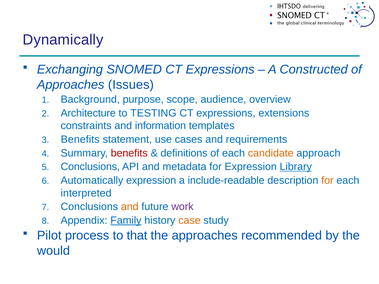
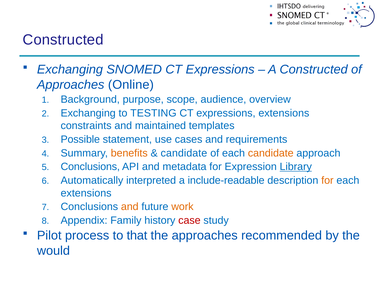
Dynamically: Dynamically -> Constructed (63, 40)
Issues: Issues -> Online (131, 85)
Architecture: Architecture -> Exchanging (88, 113)
information: information -> maintained (160, 126)
Benefits: Benefits -> Possible (80, 140)
benefits colour: red -> orange (129, 153)
definitions: definitions -> candidate (184, 153)
Automatically expression: expression -> interpreted (151, 181)
interpreted: interpreted -> extensions (86, 193)
work colour: purple -> orange (182, 207)
Family underline: present -> none (126, 221)
case colour: orange -> red (189, 221)
